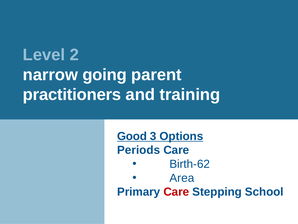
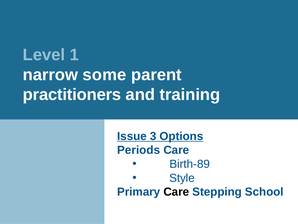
2: 2 -> 1 (74, 55)
going: going -> some (104, 75)
Good: Good -> Issue (132, 136)
Birth-62: Birth-62 -> Birth-89 (190, 164)
Area: Area -> Style (182, 178)
Care colour: red -> black (176, 192)
